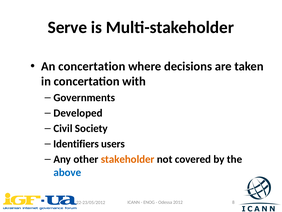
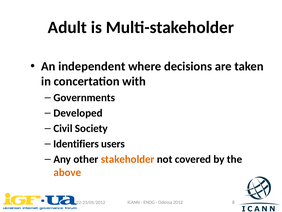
Serve: Serve -> Adult (67, 27)
An concertation: concertation -> independent (92, 66)
above colour: blue -> orange (67, 172)
